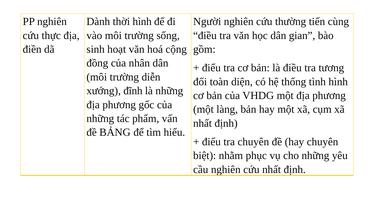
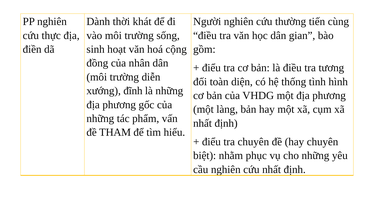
thời hình: hình -> khát (142, 22)
BẢNG: BẢNG -> THAM (115, 133)
